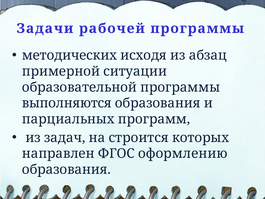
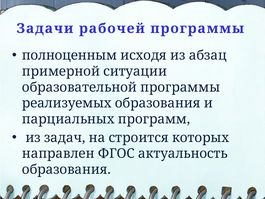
методических: методических -> полноценным (69, 55)
выполняются: выполняются -> реализуемых (67, 103)
оформлению: оформлению -> актуальность (183, 153)
